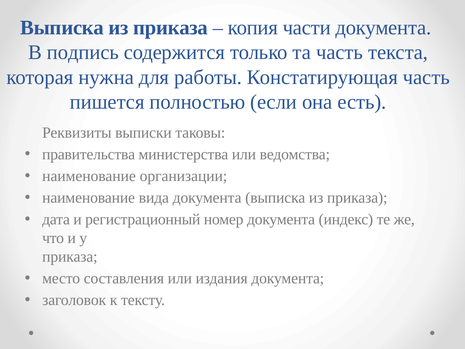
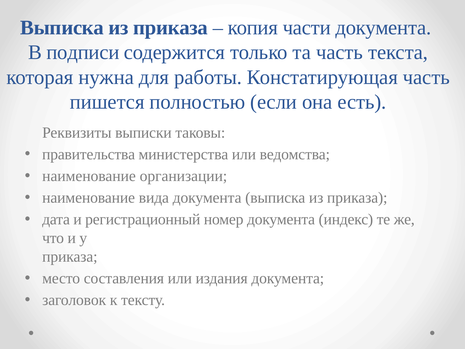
подпись: подпись -> подписи (83, 52)
